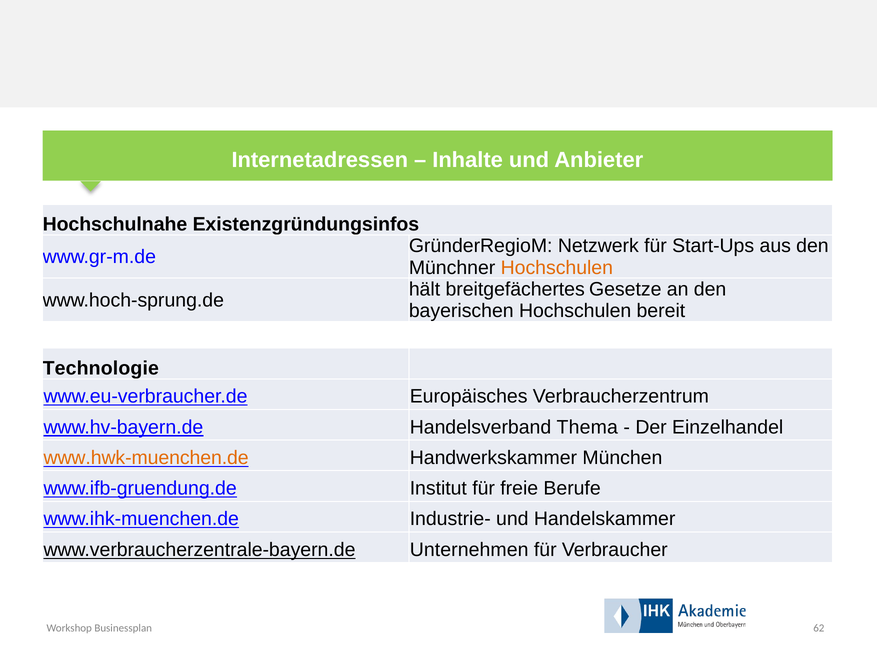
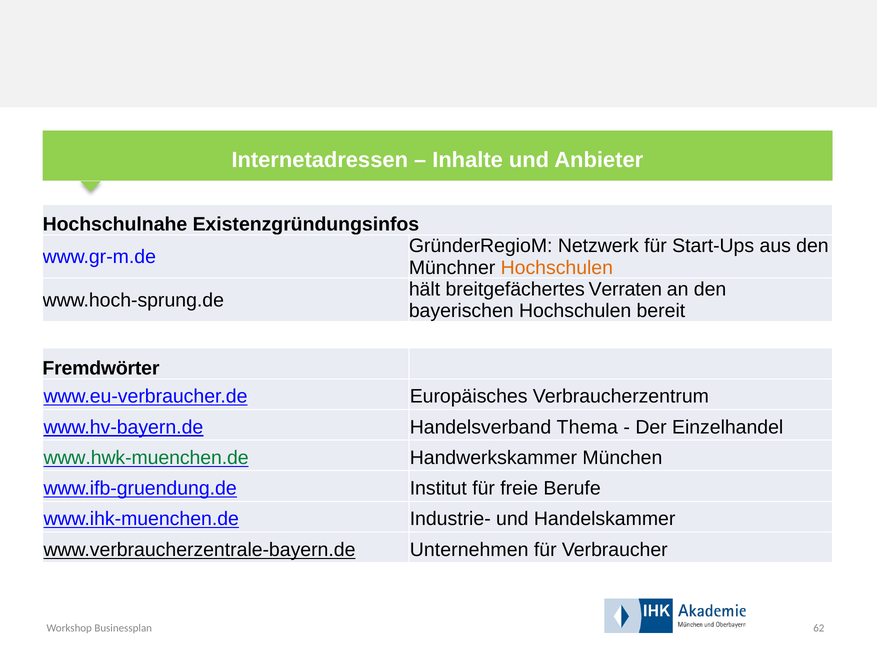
Gesetze: Gesetze -> Verraten (625, 289)
Technologie: Technologie -> Fremdwörter (101, 368)
www.hwk-muenchen.de colour: orange -> green (146, 458)
